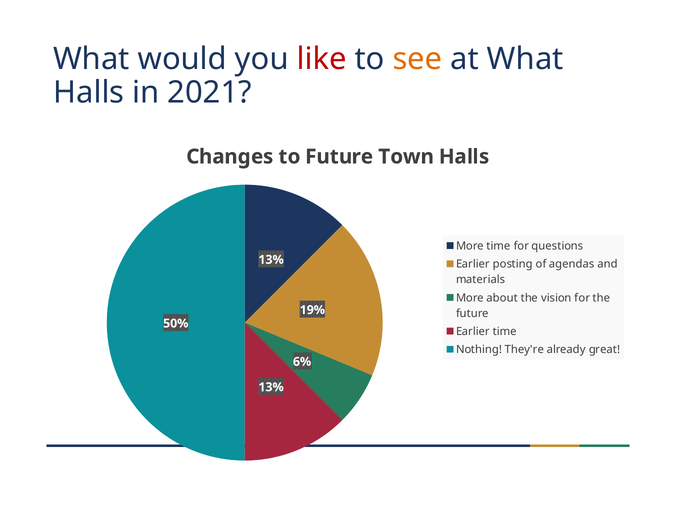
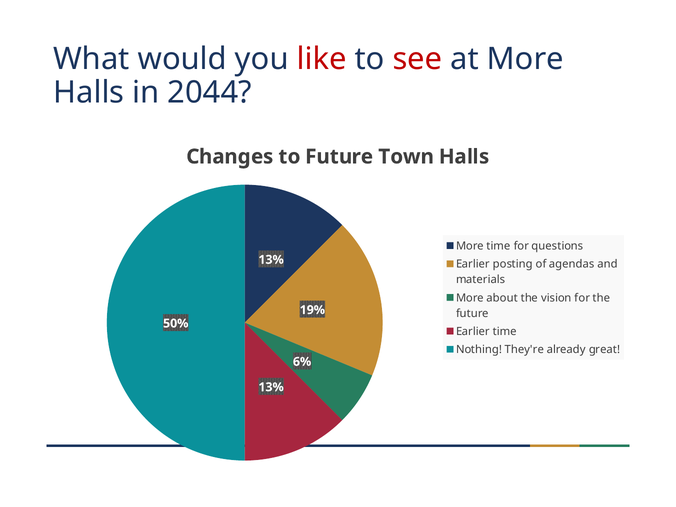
see colour: orange -> red (418, 59)
at What: What -> More (525, 59)
2021: 2021 -> 2044 (210, 93)
